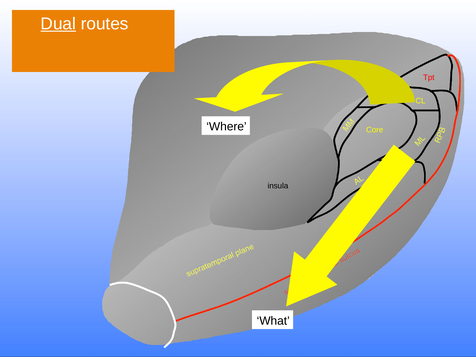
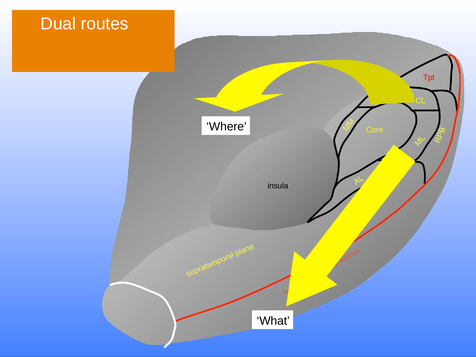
Dual underline: present -> none (58, 24)
